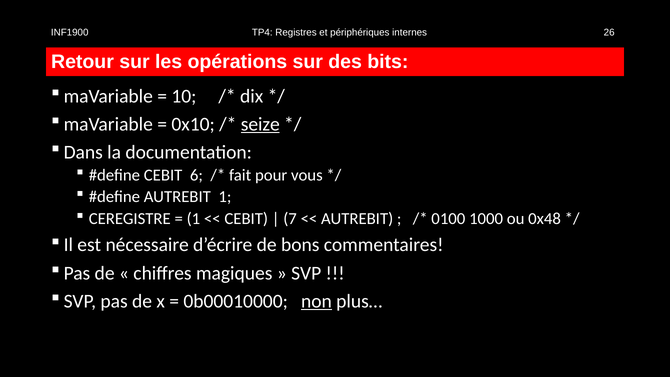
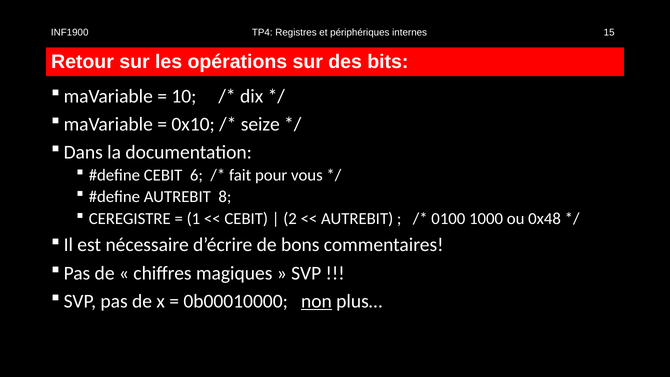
26: 26 -> 15 (609, 32)
seize underline: present -> none (260, 124)
AUTREBIT 1: 1 -> 8 (225, 197)
7: 7 -> 2 (290, 218)
